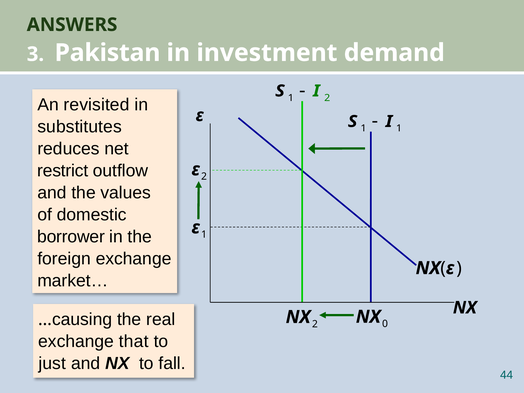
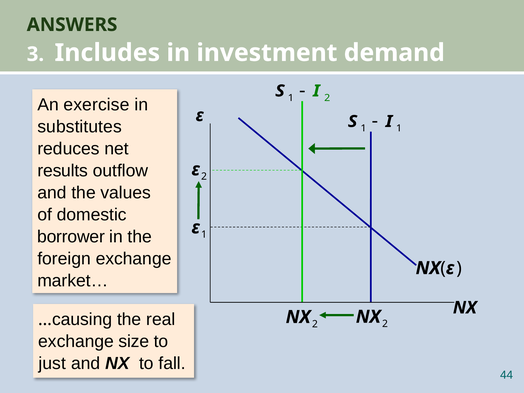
Pakistan: Pakistan -> Includes (107, 53)
revisited: revisited -> exercise (97, 105)
restrict: restrict -> results (63, 171)
0: 0 -> 2 (385, 324)
that: that -> size (134, 341)
